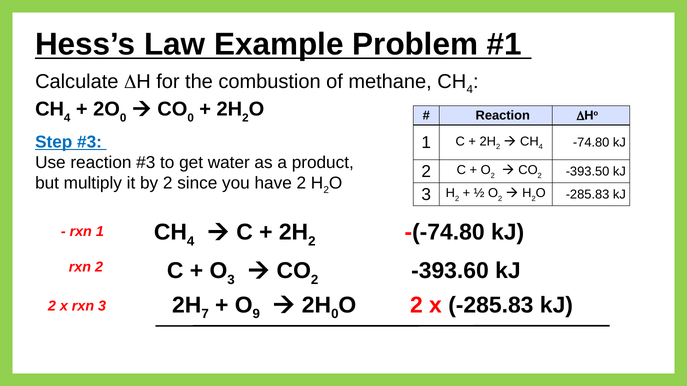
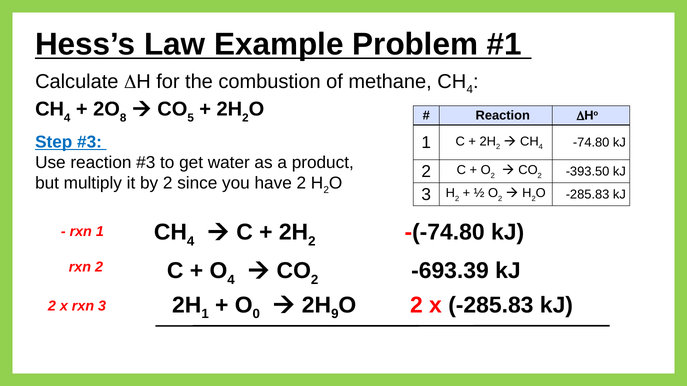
0: 0 -> 8 (123, 118)
0: 0 -> 5 (191, 118)
3: 3 -> 4 (231, 280)
-393.60: -393.60 -> -693.39 (450, 271)
7: 7 -> 1 (205, 314)
9: 9 -> 0 (256, 314)
0: 0 -> 9 (335, 314)
